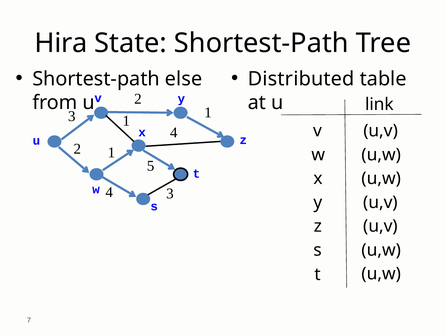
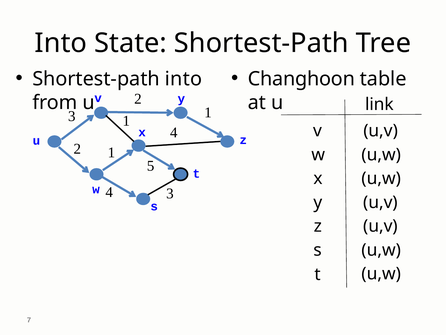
Hira: Hira -> Into (61, 43)
Shortest-path else: else -> into (184, 79)
Distributed: Distributed -> Changhoon (301, 79)
